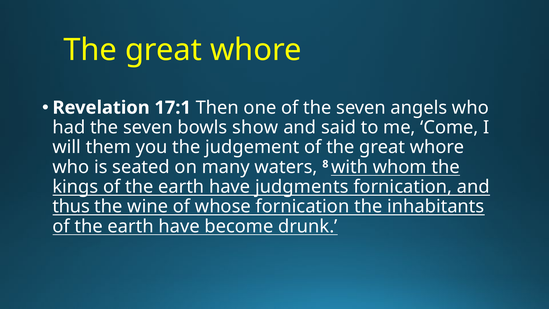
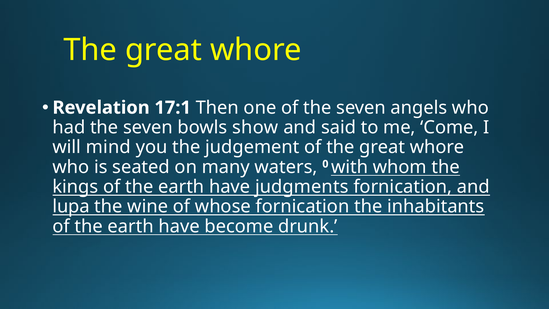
them: them -> mind (108, 147)
8: 8 -> 0 (325, 164)
thus: thus -> lupa (71, 206)
